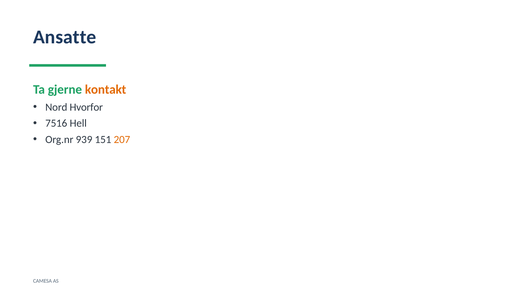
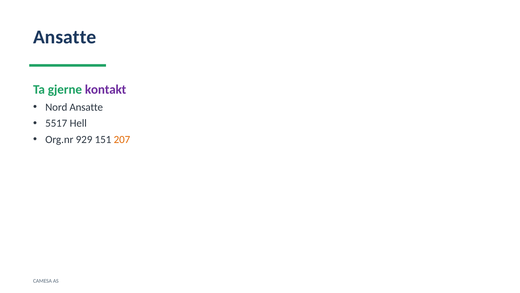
kontakt colour: orange -> purple (106, 90)
Nord Hvorfor: Hvorfor -> Ansatte (86, 107)
7516: 7516 -> 5517 (56, 123)
939: 939 -> 929 (84, 139)
